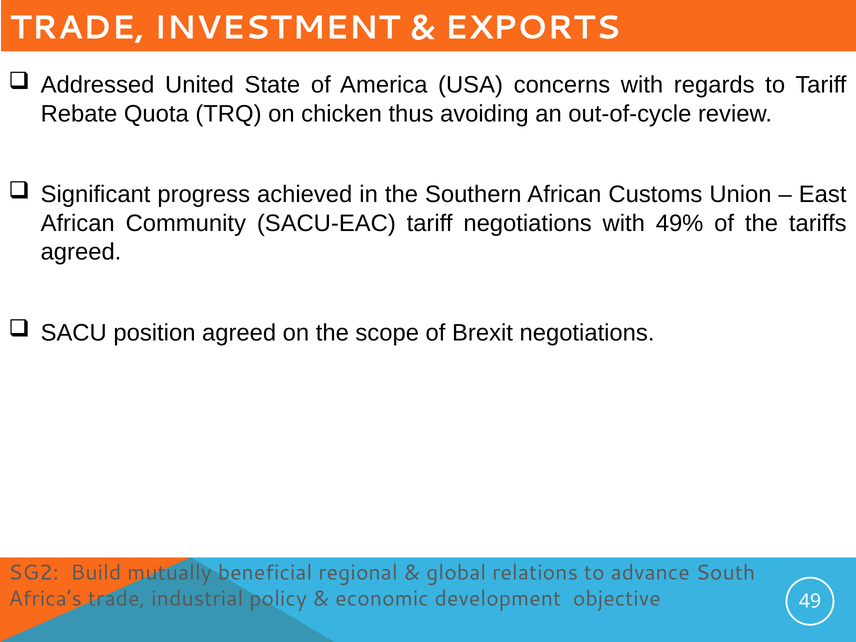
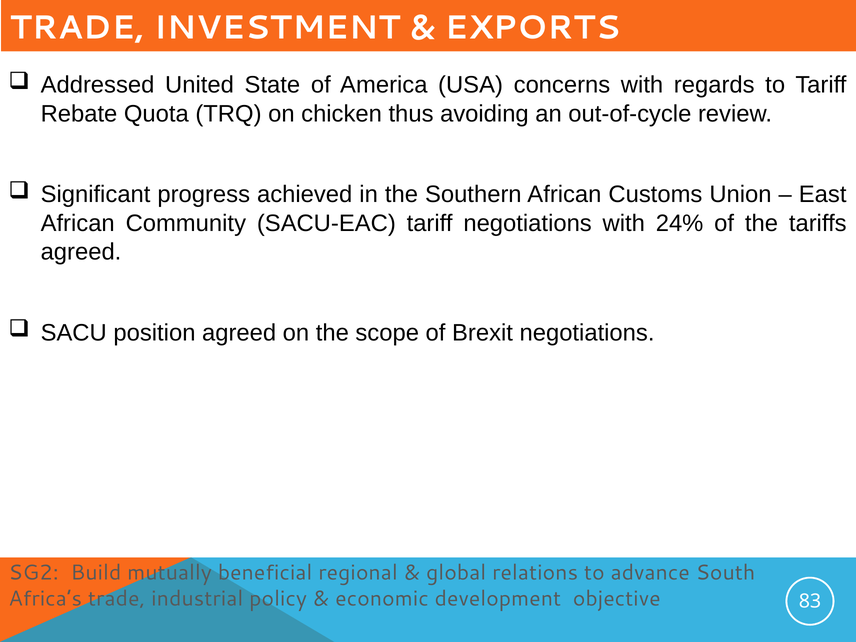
49%: 49% -> 24% (680, 223)
49: 49 -> 83 (810, 601)
